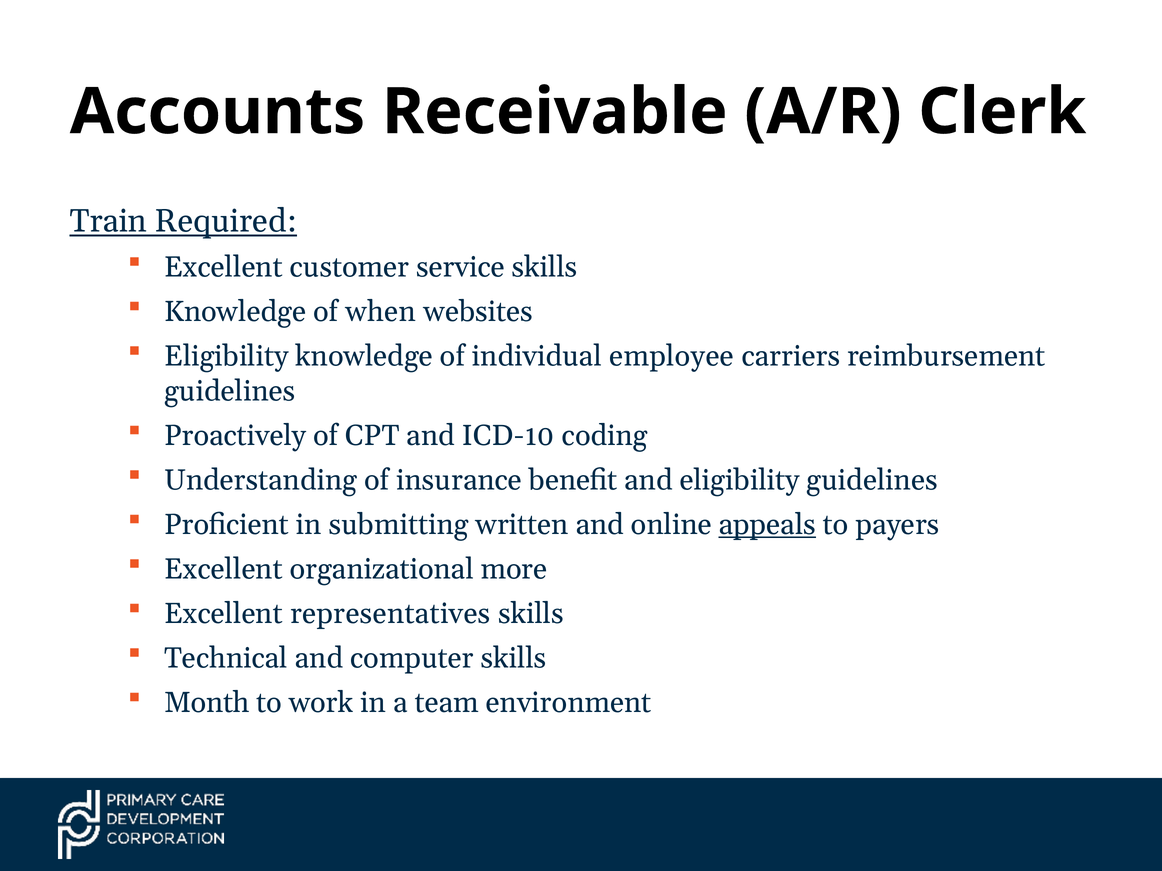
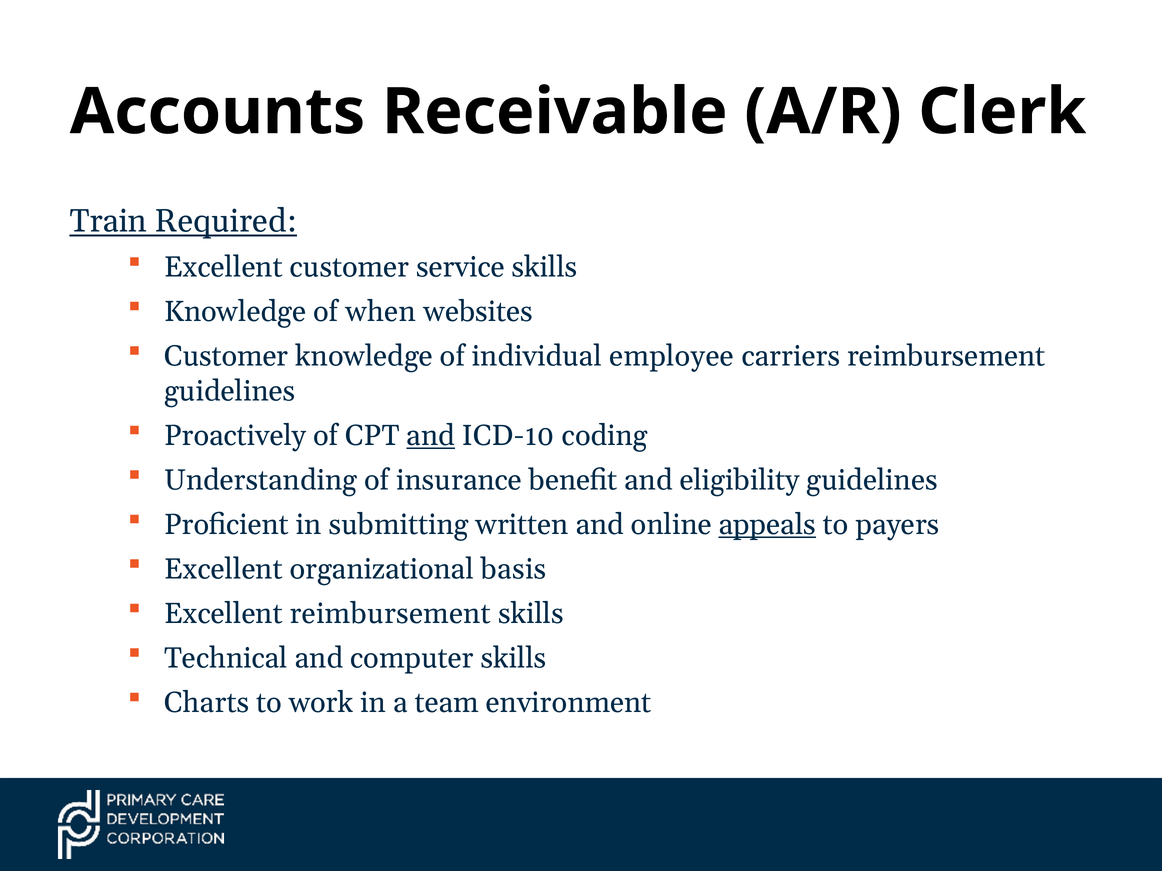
Eligibility: Eligibility -> Customer (226, 357)
and underline: none -> present (431, 436)
more: more -> basis (514, 570)
Excellent representatives: representatives -> reimbursement (390, 614)
Month: Month -> Charts (207, 703)
